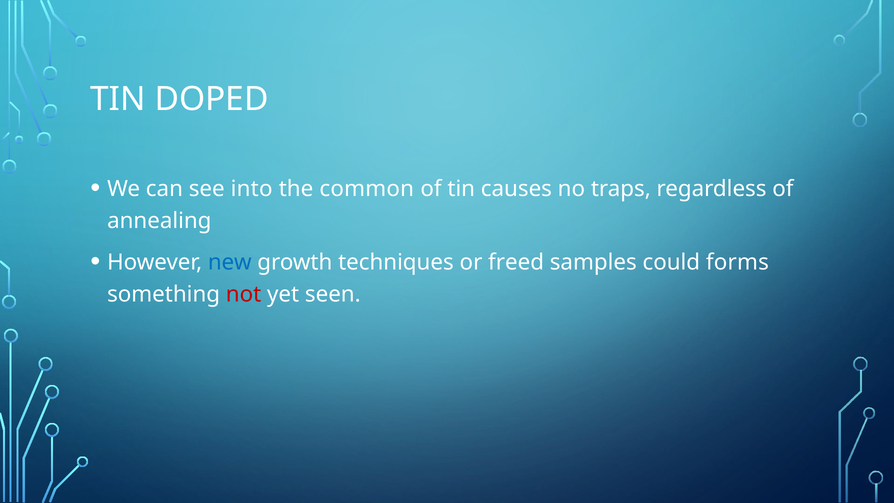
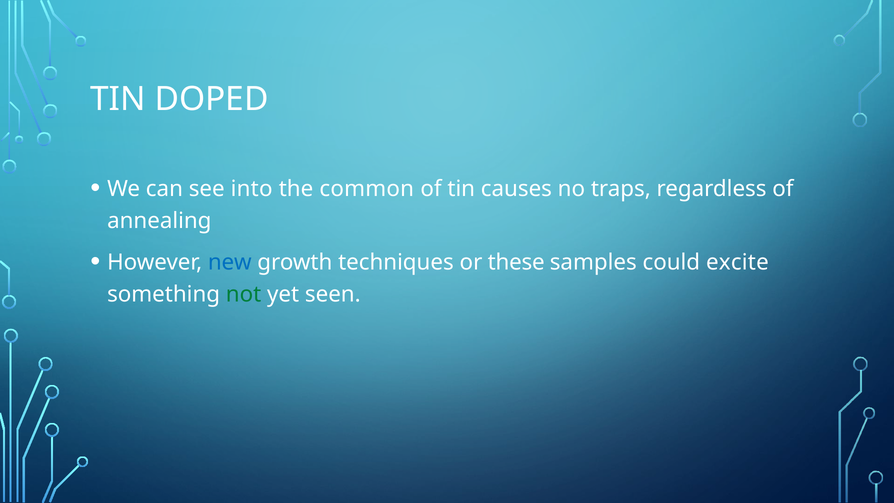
freed: freed -> these (516, 262)
forms: forms -> excite (737, 262)
not colour: red -> green (244, 295)
